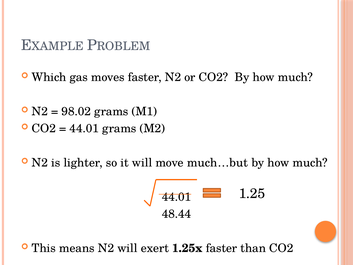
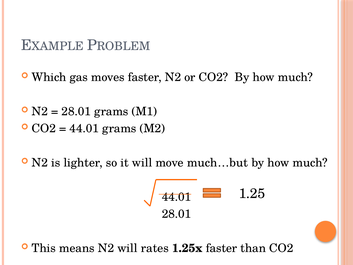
98.02: 98.02 -> 28.01 (76, 111)
48.44: 48.44 -> 28.01 (176, 214)
exert: exert -> rates (155, 248)
